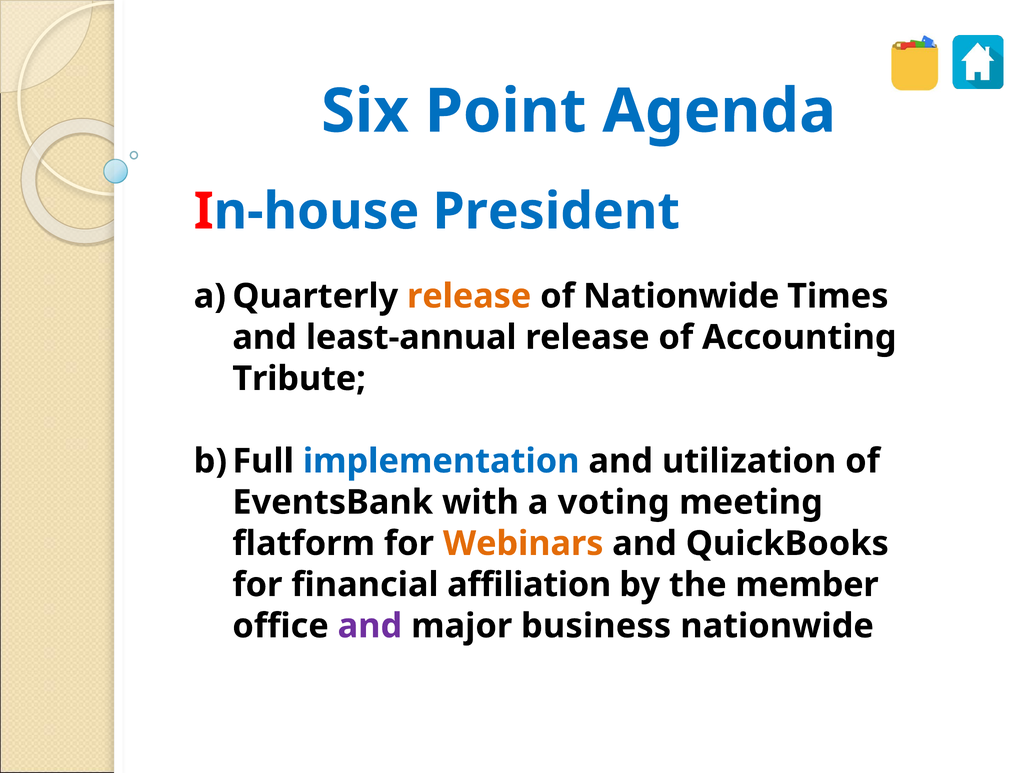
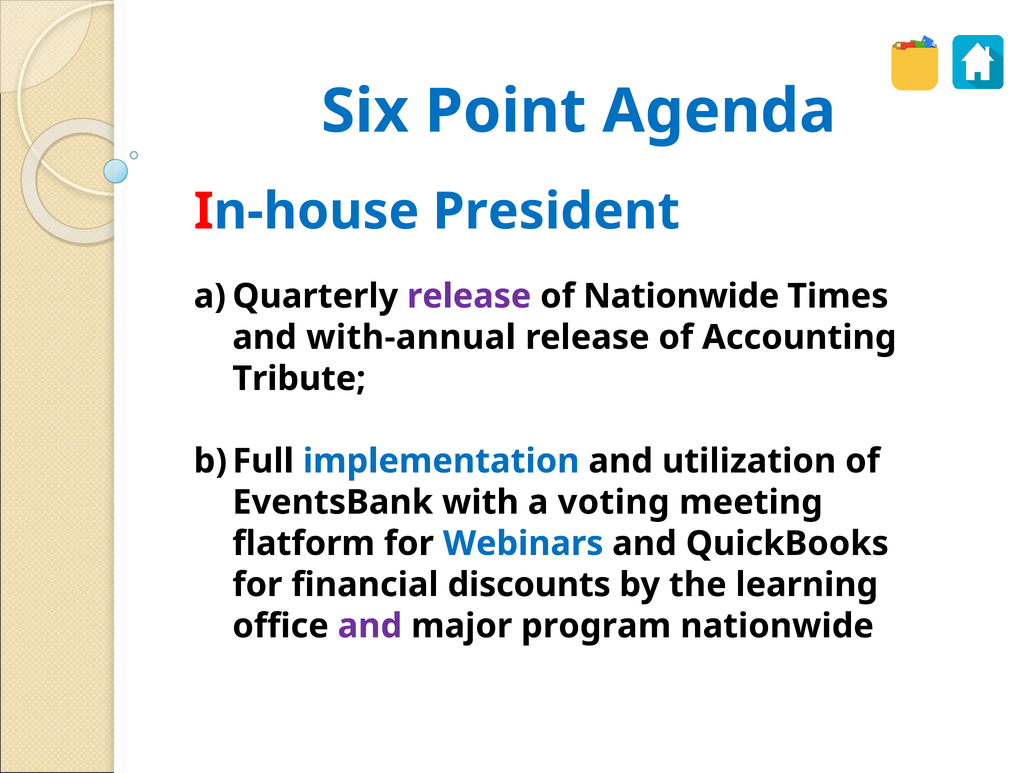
release colour: orange -> purple (469, 296)
least-annual: least-annual -> with-annual (411, 337)
Webinars colour: orange -> blue (523, 543)
affiliation: affiliation -> discounts (529, 584)
member: member -> learning (807, 584)
business: business -> program (596, 626)
